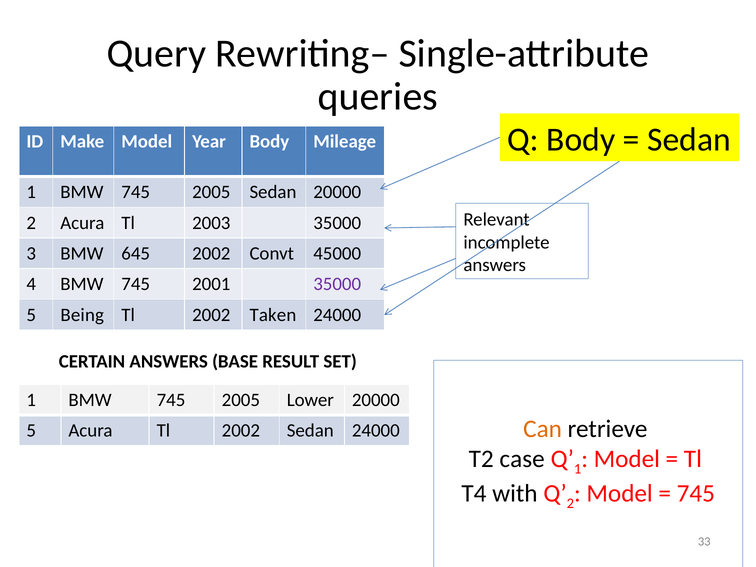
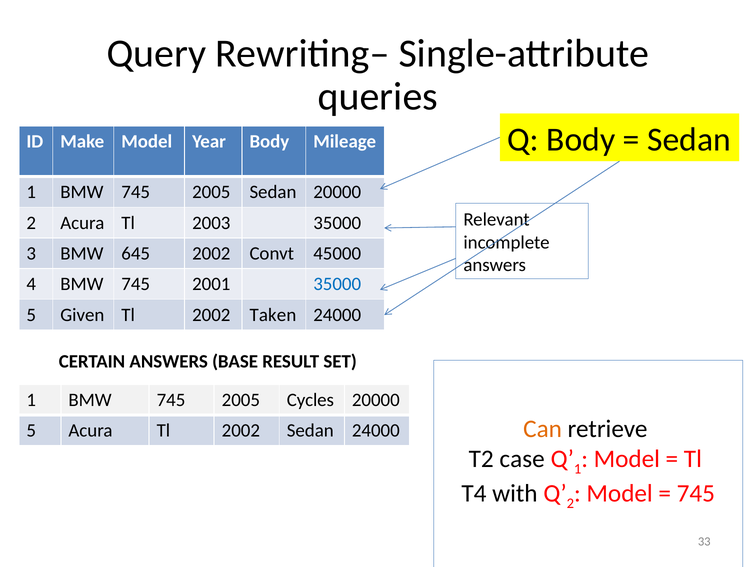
35000 colour: purple -> blue (337, 284)
Being: Being -> Given (82, 315)
Lower: Lower -> Cycles (310, 400)
